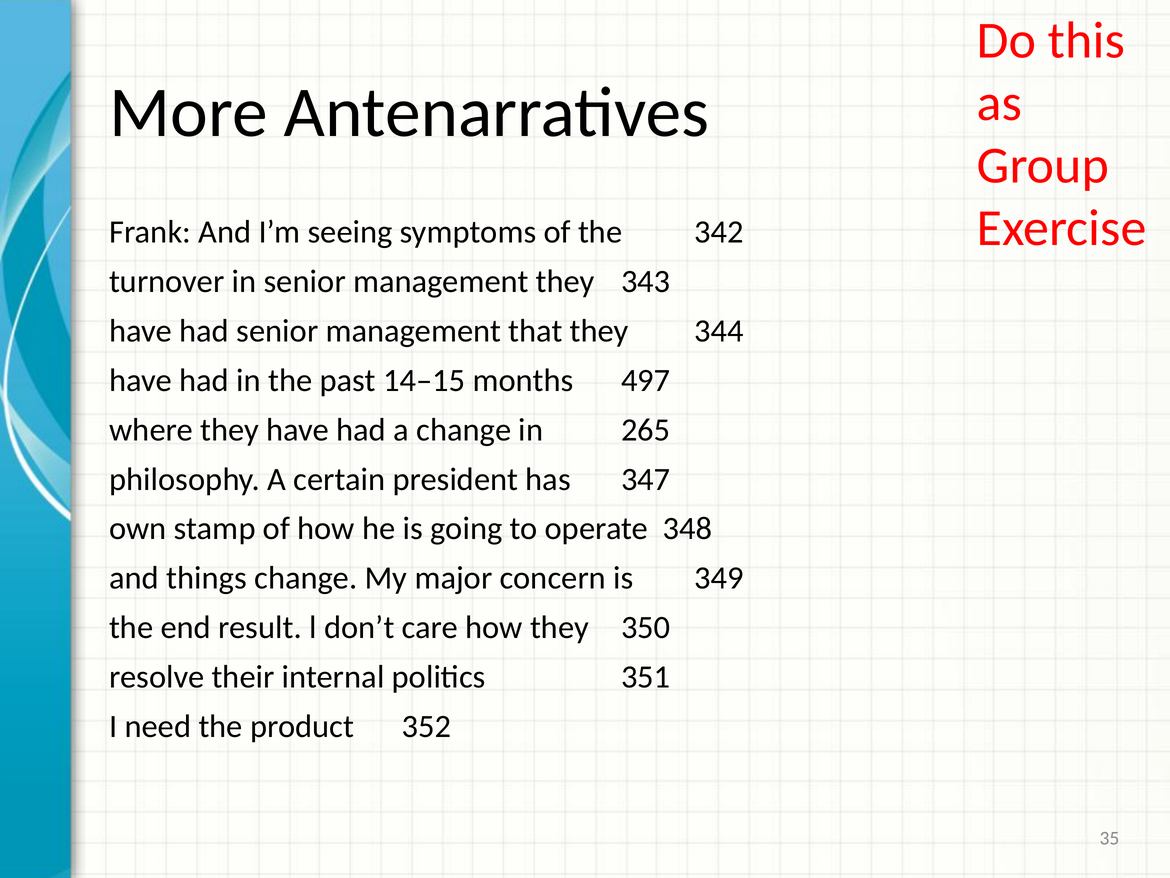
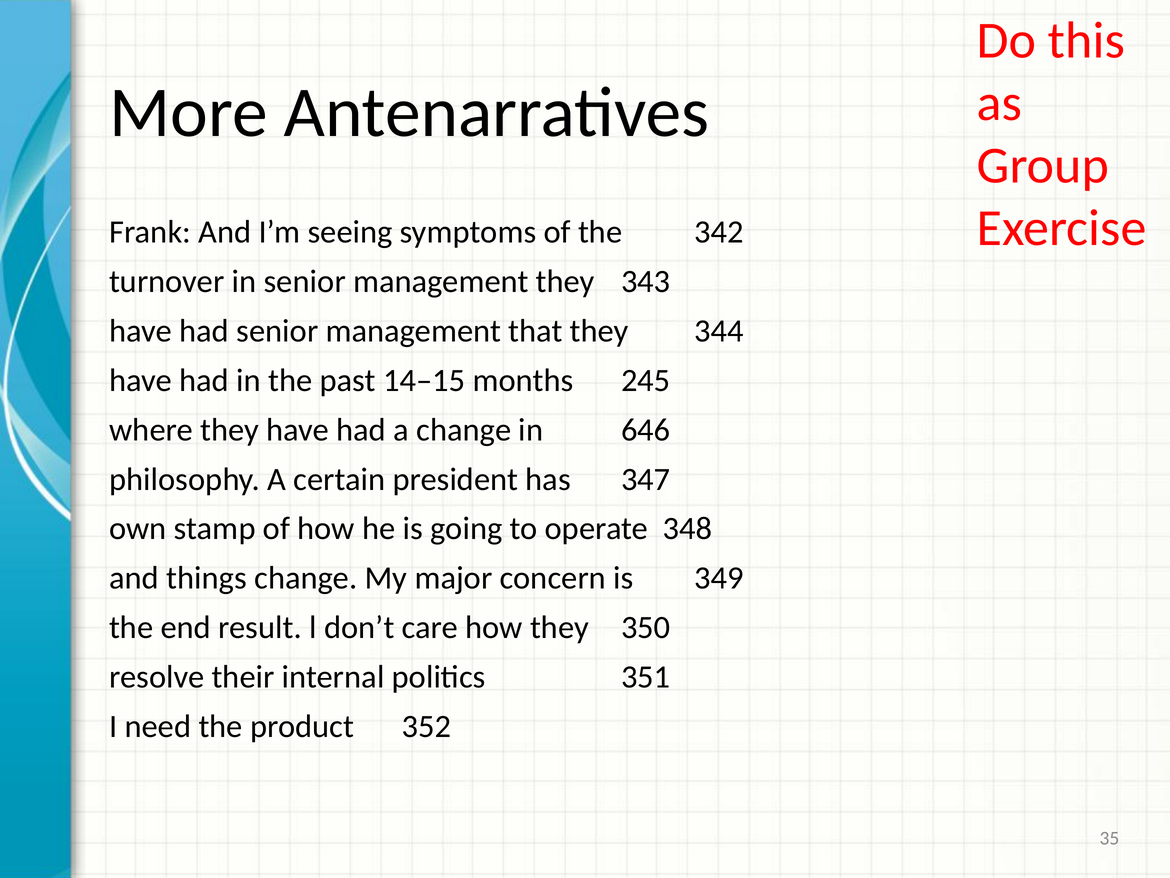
497: 497 -> 245 (646, 380)
265: 265 -> 646 (646, 430)
